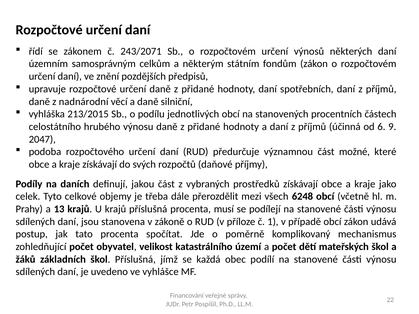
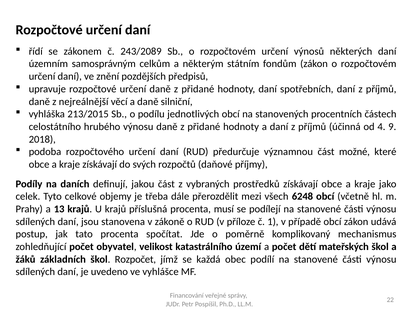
243/2071: 243/2071 -> 243/2089 (141, 51)
nadnárodní: nadnárodní -> nejreálnější (84, 102)
6: 6 -> 4 (381, 127)
2047: 2047 -> 2018 (42, 139)
škol Příslušná: Příslušná -> Rozpočet (135, 259)
